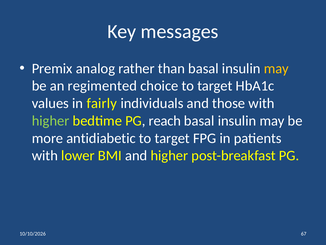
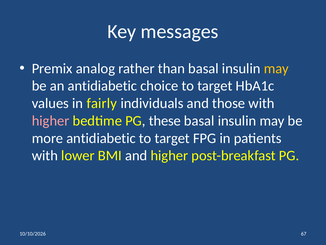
an regimented: regimented -> antidiabetic (102, 86)
higher colour: light green -> pink (51, 121)
reach: reach -> these (165, 121)
